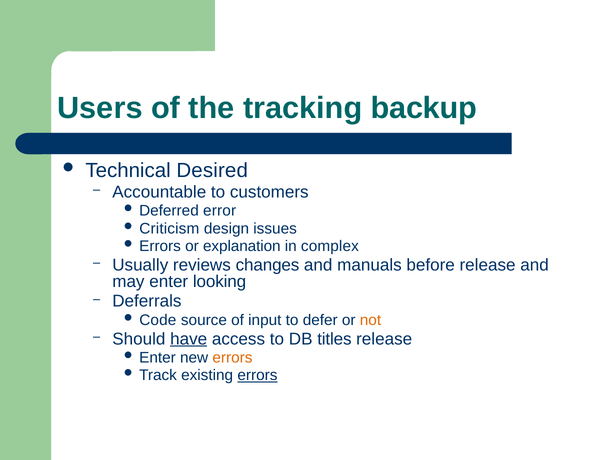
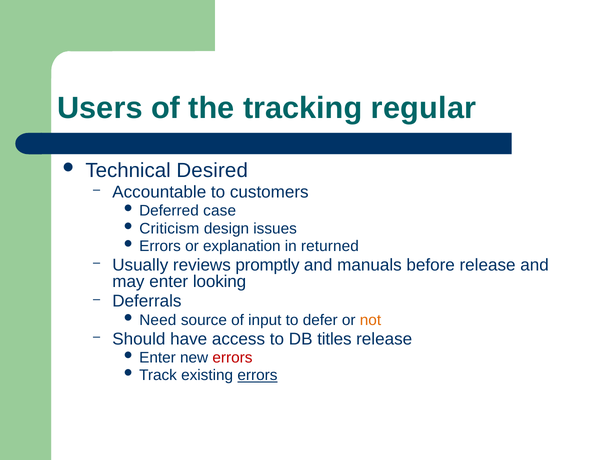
backup: backup -> regular (424, 108)
error: error -> case (220, 211)
complex: complex -> returned (330, 247)
changes: changes -> promptly (268, 265)
Code: Code -> Need (158, 320)
have underline: present -> none (189, 339)
errors colour: orange -> red (232, 358)
